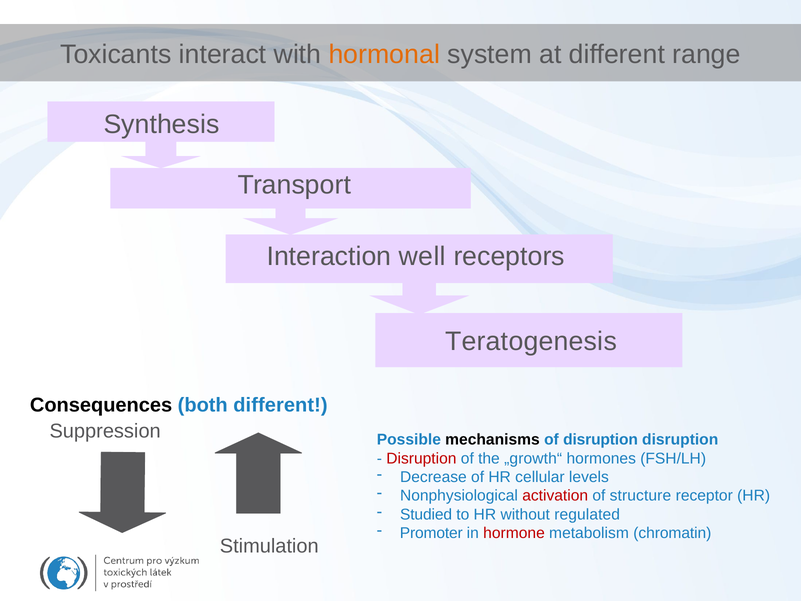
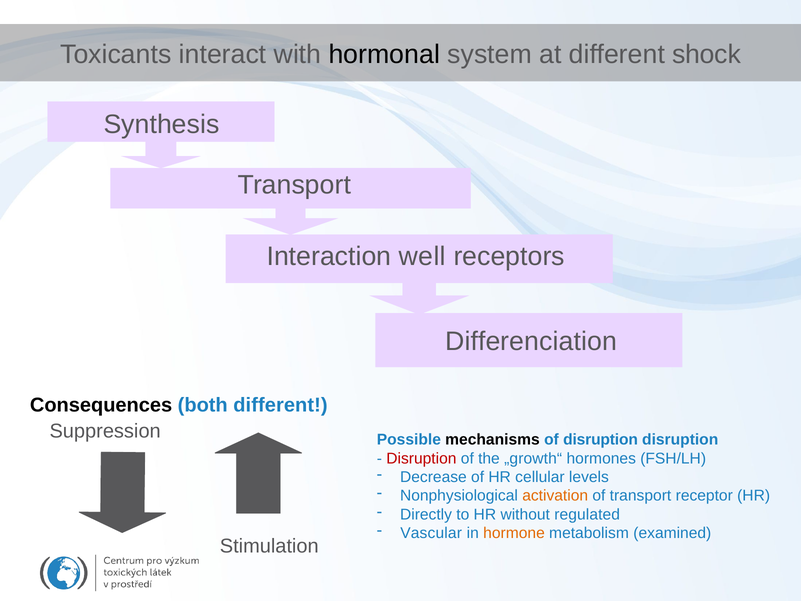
hormonal colour: orange -> black (384, 55)
range: range -> shock (707, 55)
Teratogenesis: Teratogenesis -> Differenciation (531, 341)
activation colour: red -> orange (555, 496)
of structure: structure -> transport (640, 496)
Studied: Studied -> Directly (426, 514)
Promoter: Promoter -> Vascular (431, 533)
hormone colour: red -> orange (514, 533)
chromatin: chromatin -> examined (672, 533)
